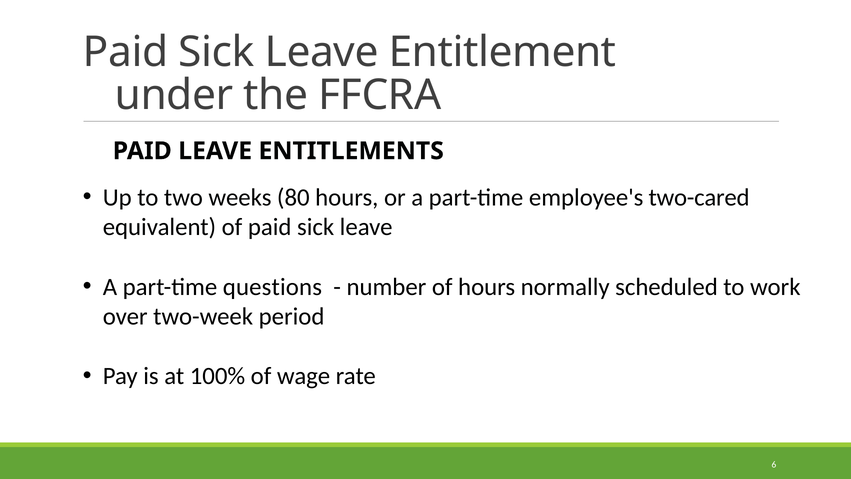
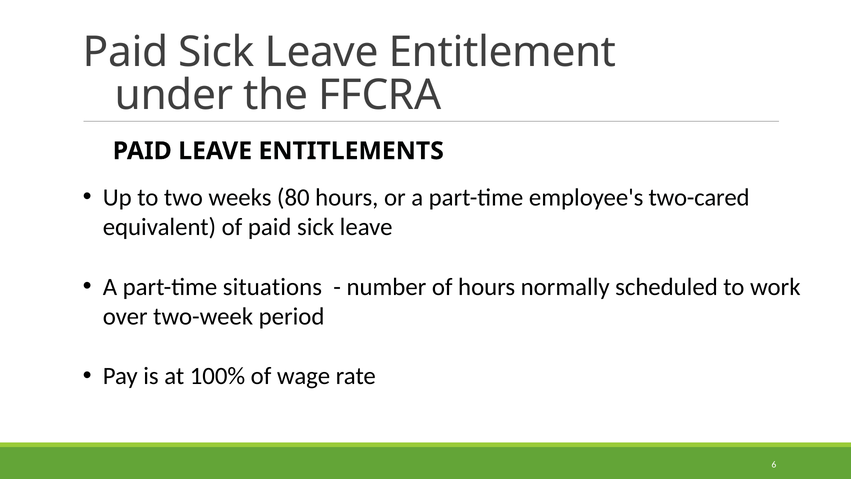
questions: questions -> situations (272, 287)
